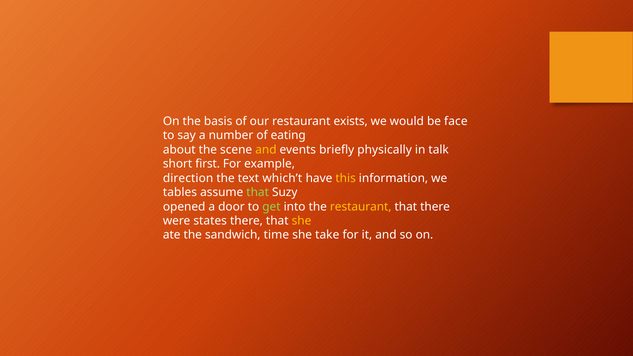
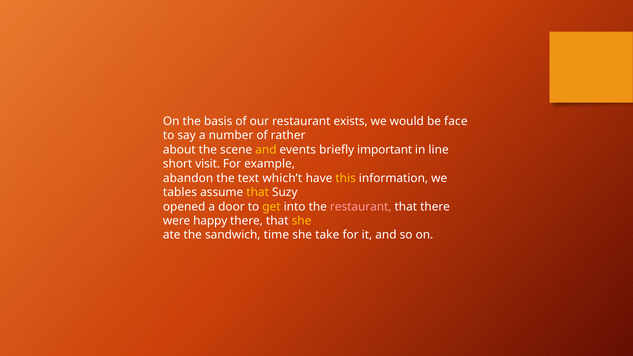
eating: eating -> rather (288, 135)
physically: physically -> important (385, 150)
talk: talk -> line (439, 150)
first: first -> visit (208, 164)
direction: direction -> abandon (188, 178)
that colour: light green -> yellow (258, 192)
get colour: light green -> yellow (271, 207)
restaurant colour: yellow -> pink (361, 207)
states: states -> happy (210, 221)
